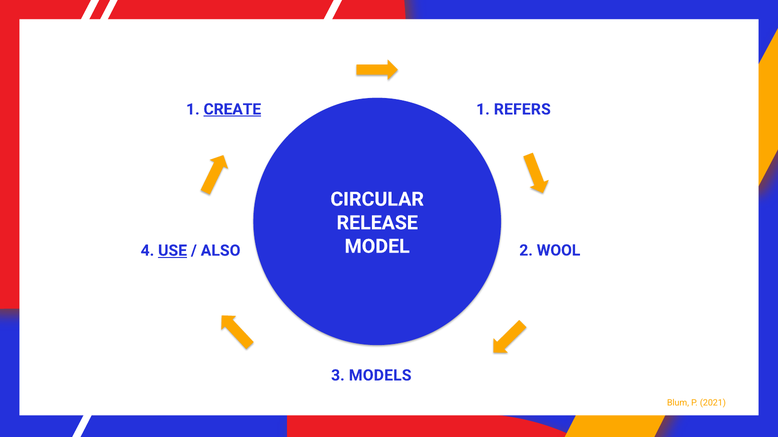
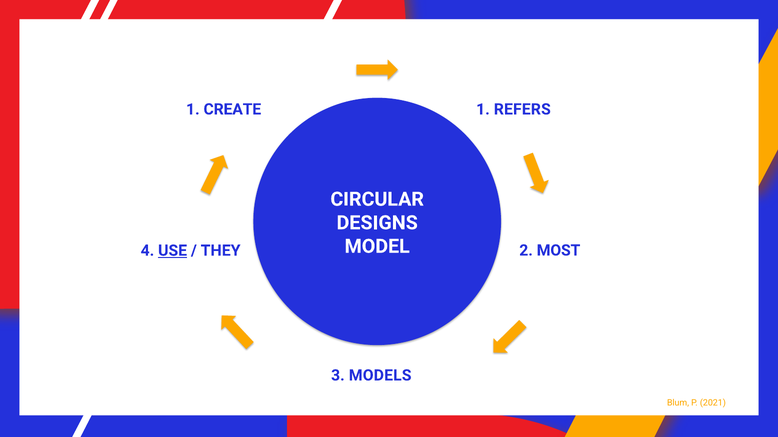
CREATE underline: present -> none (232, 109)
RELEASE: RELEASE -> DESIGNS (377, 223)
WOOL: WOOL -> MOST (559, 251)
ALSO: ALSO -> THEY (221, 251)
